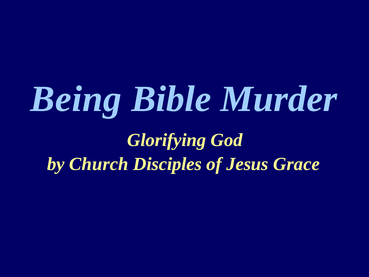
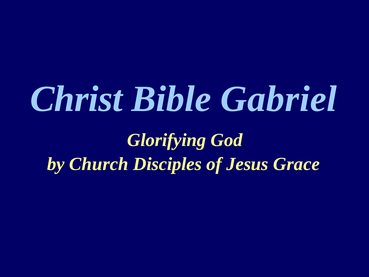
Being: Being -> Christ (76, 99)
Murder: Murder -> Gabriel (279, 99)
